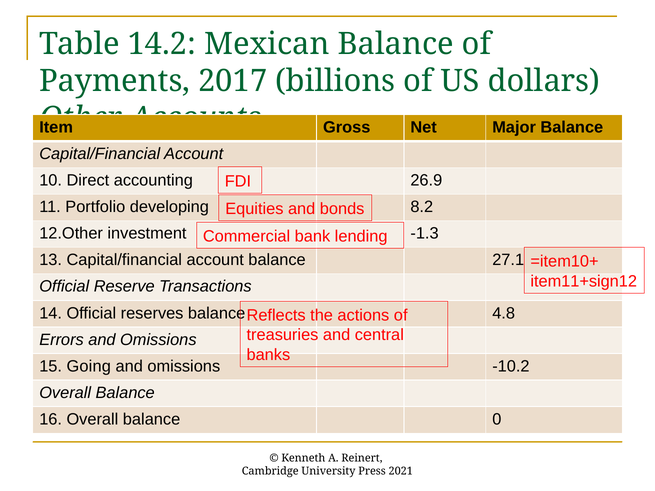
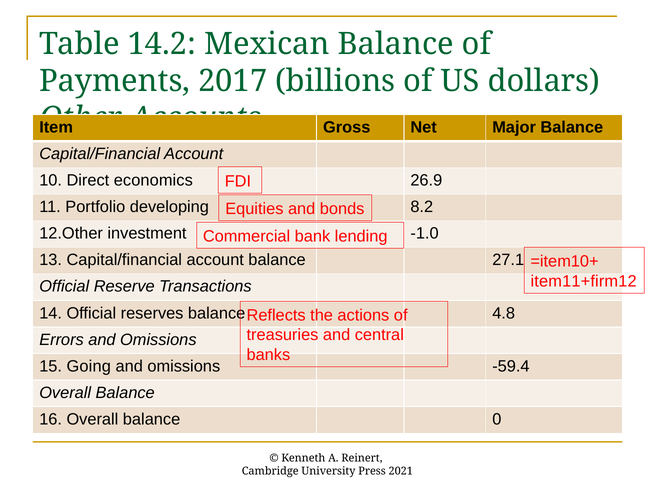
accounting: accounting -> economics (153, 180)
-1.3: -1.3 -> -1.0 (425, 234)
item11+sign12: item11+sign12 -> item11+firm12 (584, 281)
-10.2: -10.2 -> -59.4 (511, 366)
